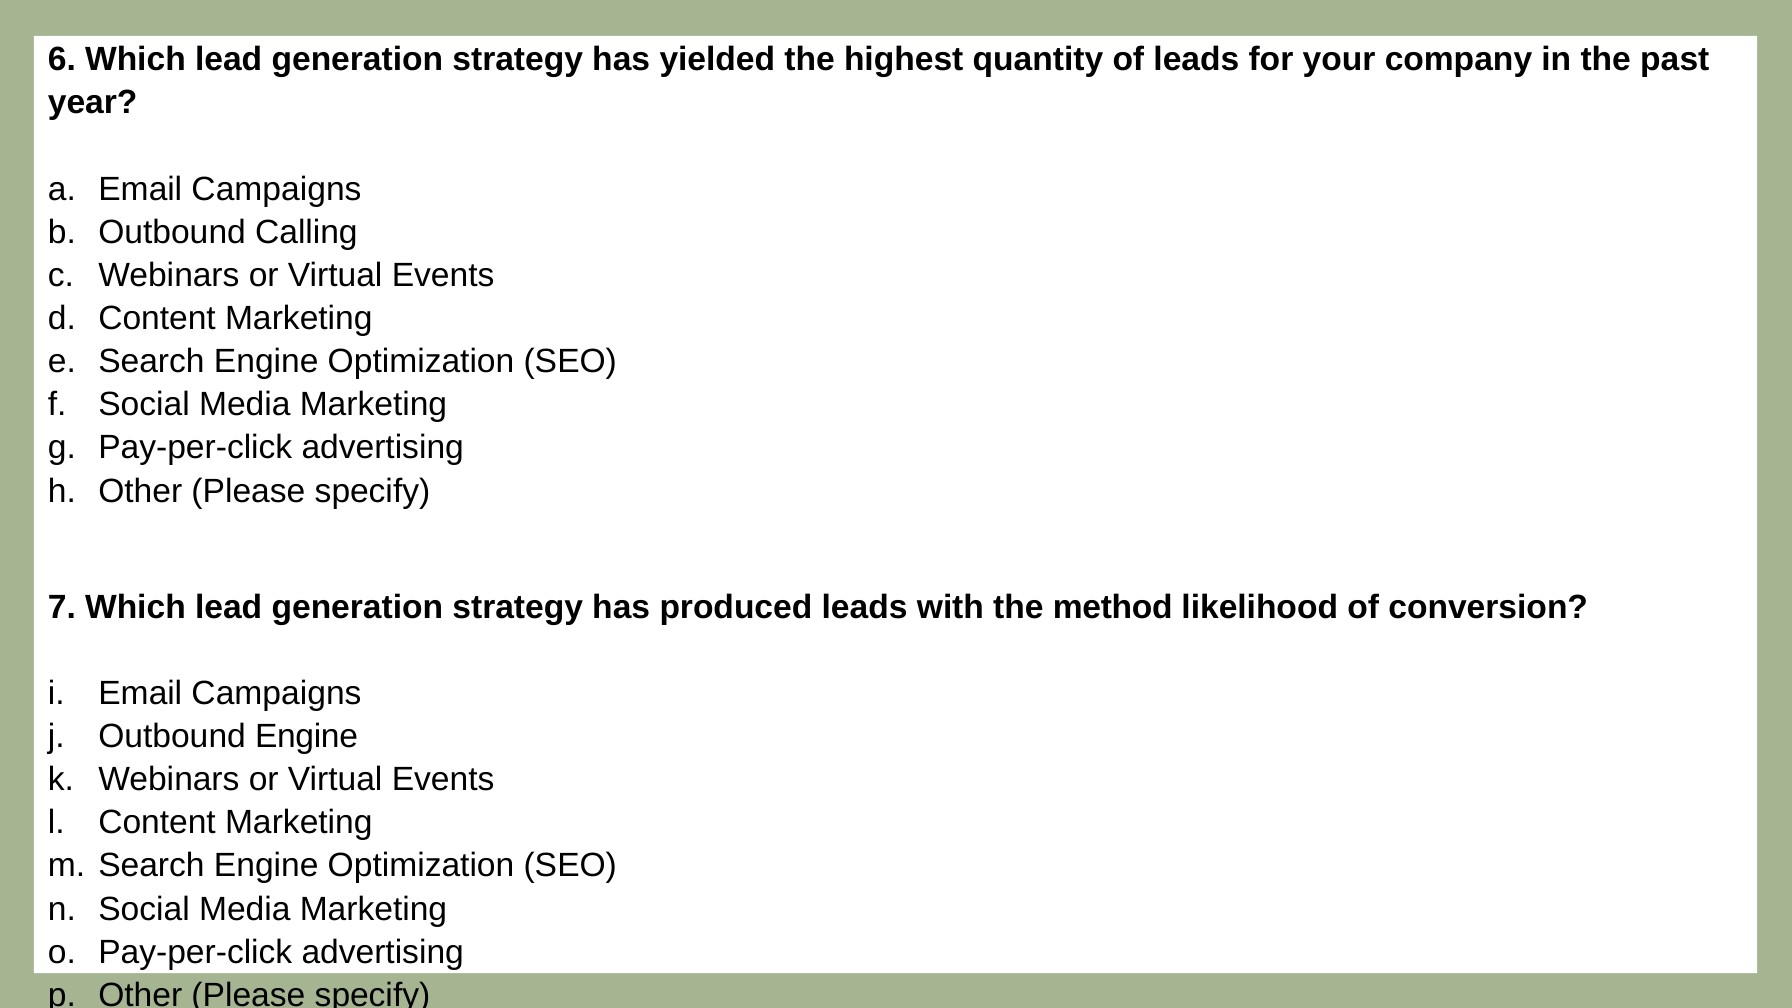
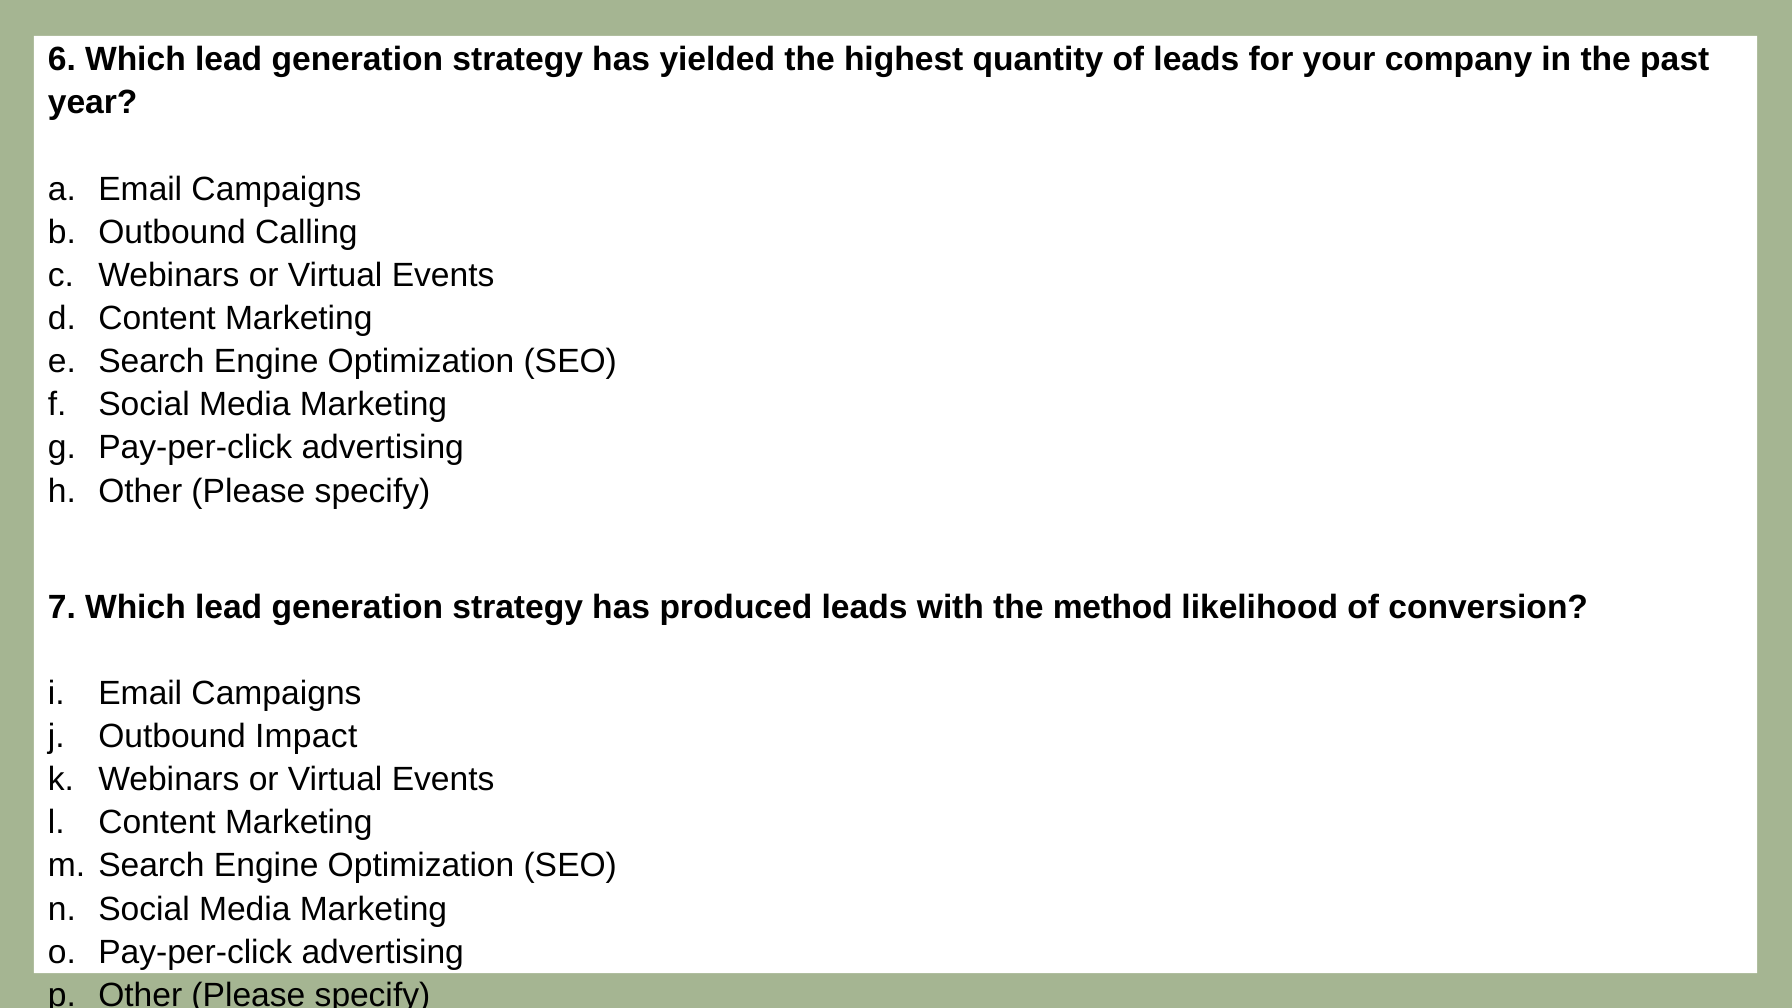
Outbound Engine: Engine -> Impact (306, 736)
